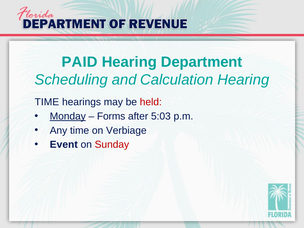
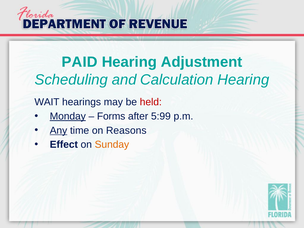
Department: Department -> Adjustment (202, 62)
TIME: TIME -> WAIT (47, 102)
5:03: 5:03 -> 5:99 (161, 116)
Any underline: none -> present (58, 130)
Verbiage: Verbiage -> Reasons (126, 130)
Event: Event -> Effect (64, 145)
Sunday colour: red -> orange (112, 145)
